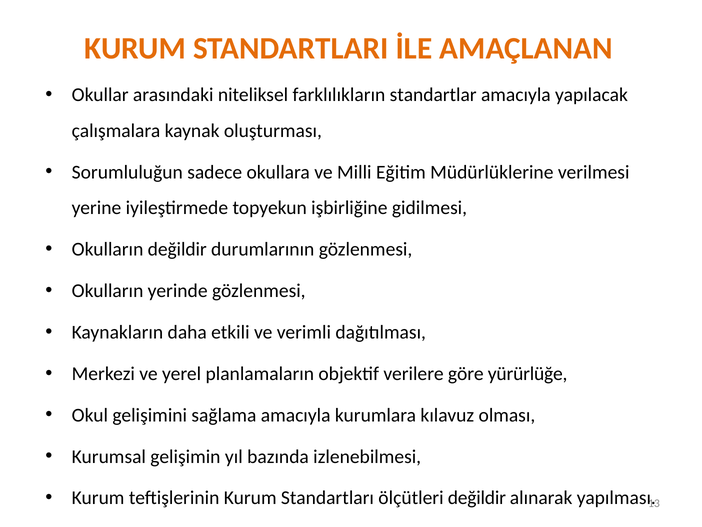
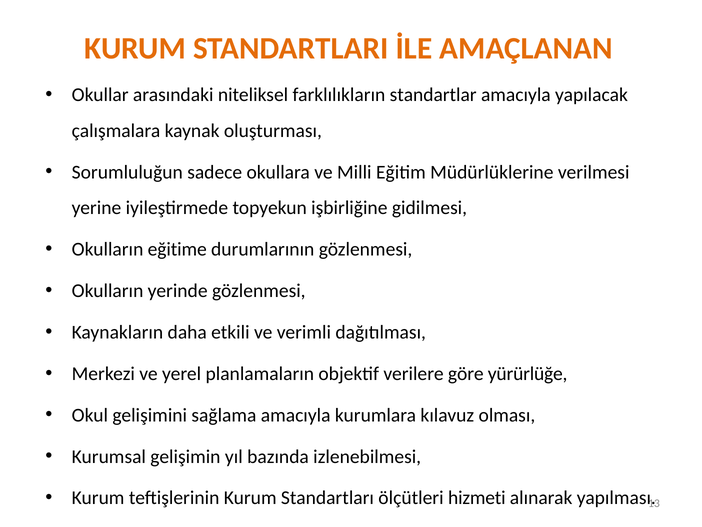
Okulların değildir: değildir -> eğitime (177, 249)
ölçütleri değildir: değildir -> hizmeti (477, 498)
